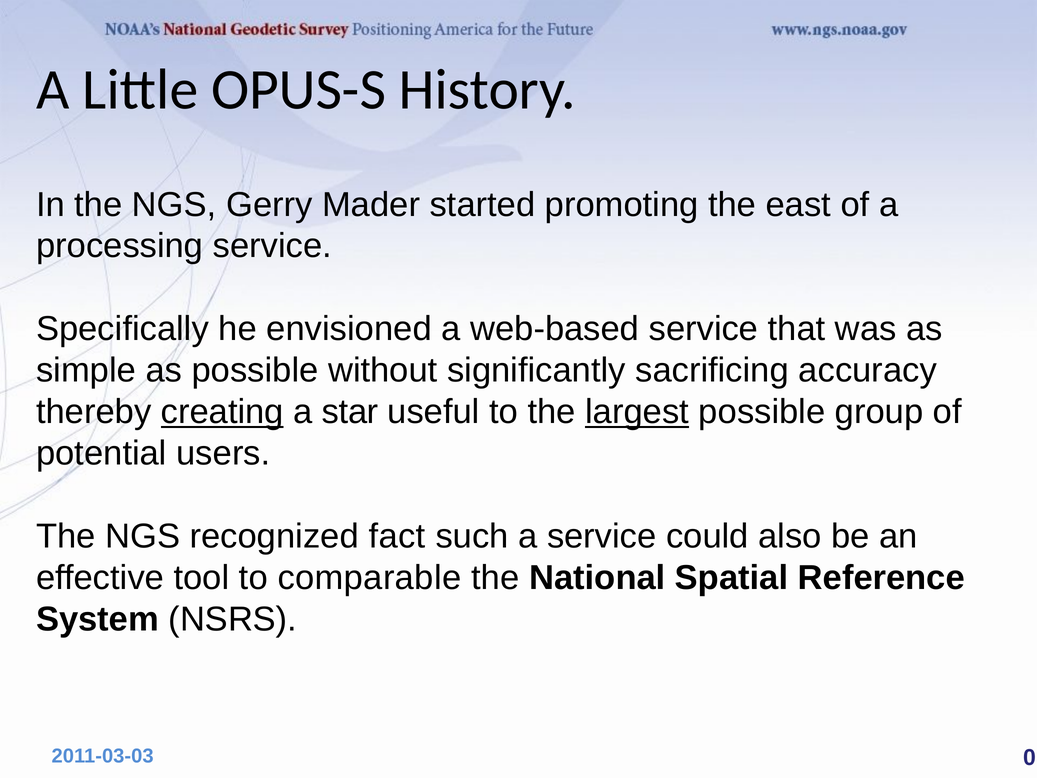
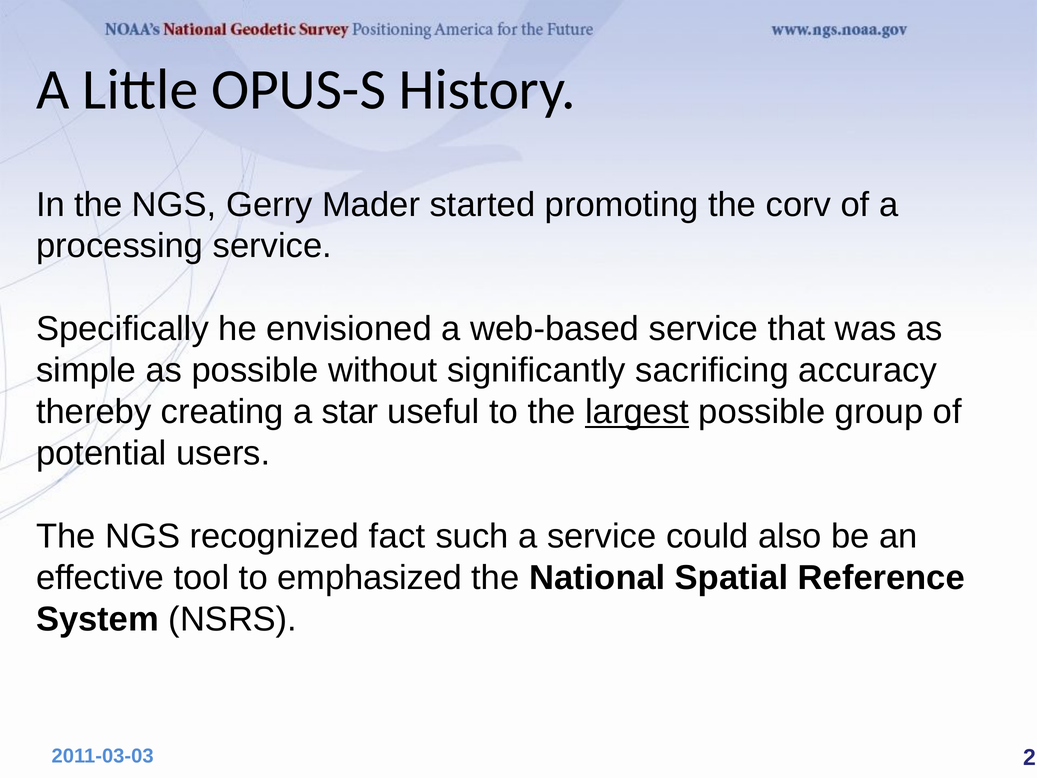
east: east -> corv (798, 205)
creating underline: present -> none (222, 412)
comparable: comparable -> emphasized (370, 578)
0: 0 -> 2 (1029, 758)
